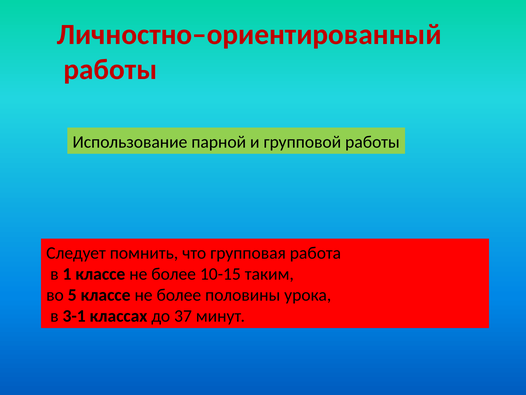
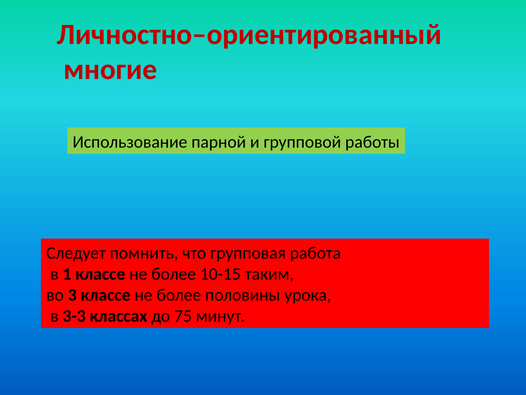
работы: работы -> многие (110, 70)
5: 5 -> 3 (72, 295)
3-1: 3-1 -> 3-3 (74, 316)
37: 37 -> 75 (183, 316)
